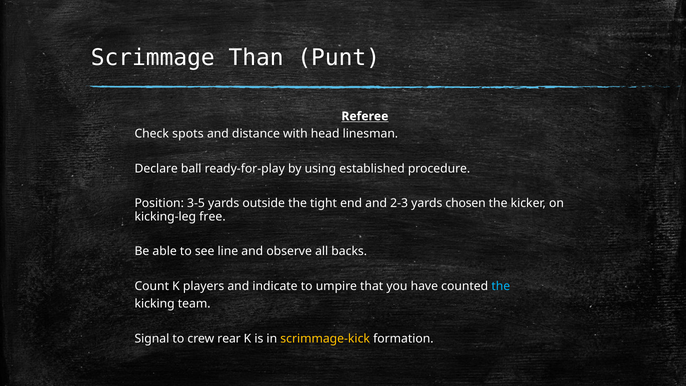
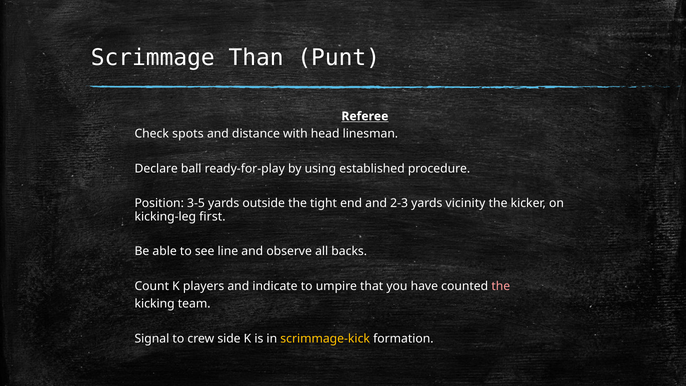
chosen: chosen -> vicinity (465, 203)
free: free -> first (212, 217)
the colour: light blue -> pink (501, 286)
rear: rear -> side (229, 339)
